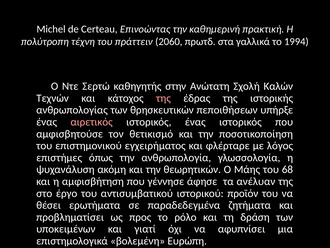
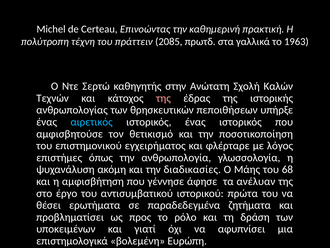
2060: 2060 -> 2085 (169, 42)
1994: 1994 -> 1963 (296, 42)
αιρετικός colour: pink -> light blue (92, 122)
θεωρητικών: θεωρητικών -> διαδικασίες (192, 169)
προϊόν: προϊόν -> πρώτα (243, 193)
